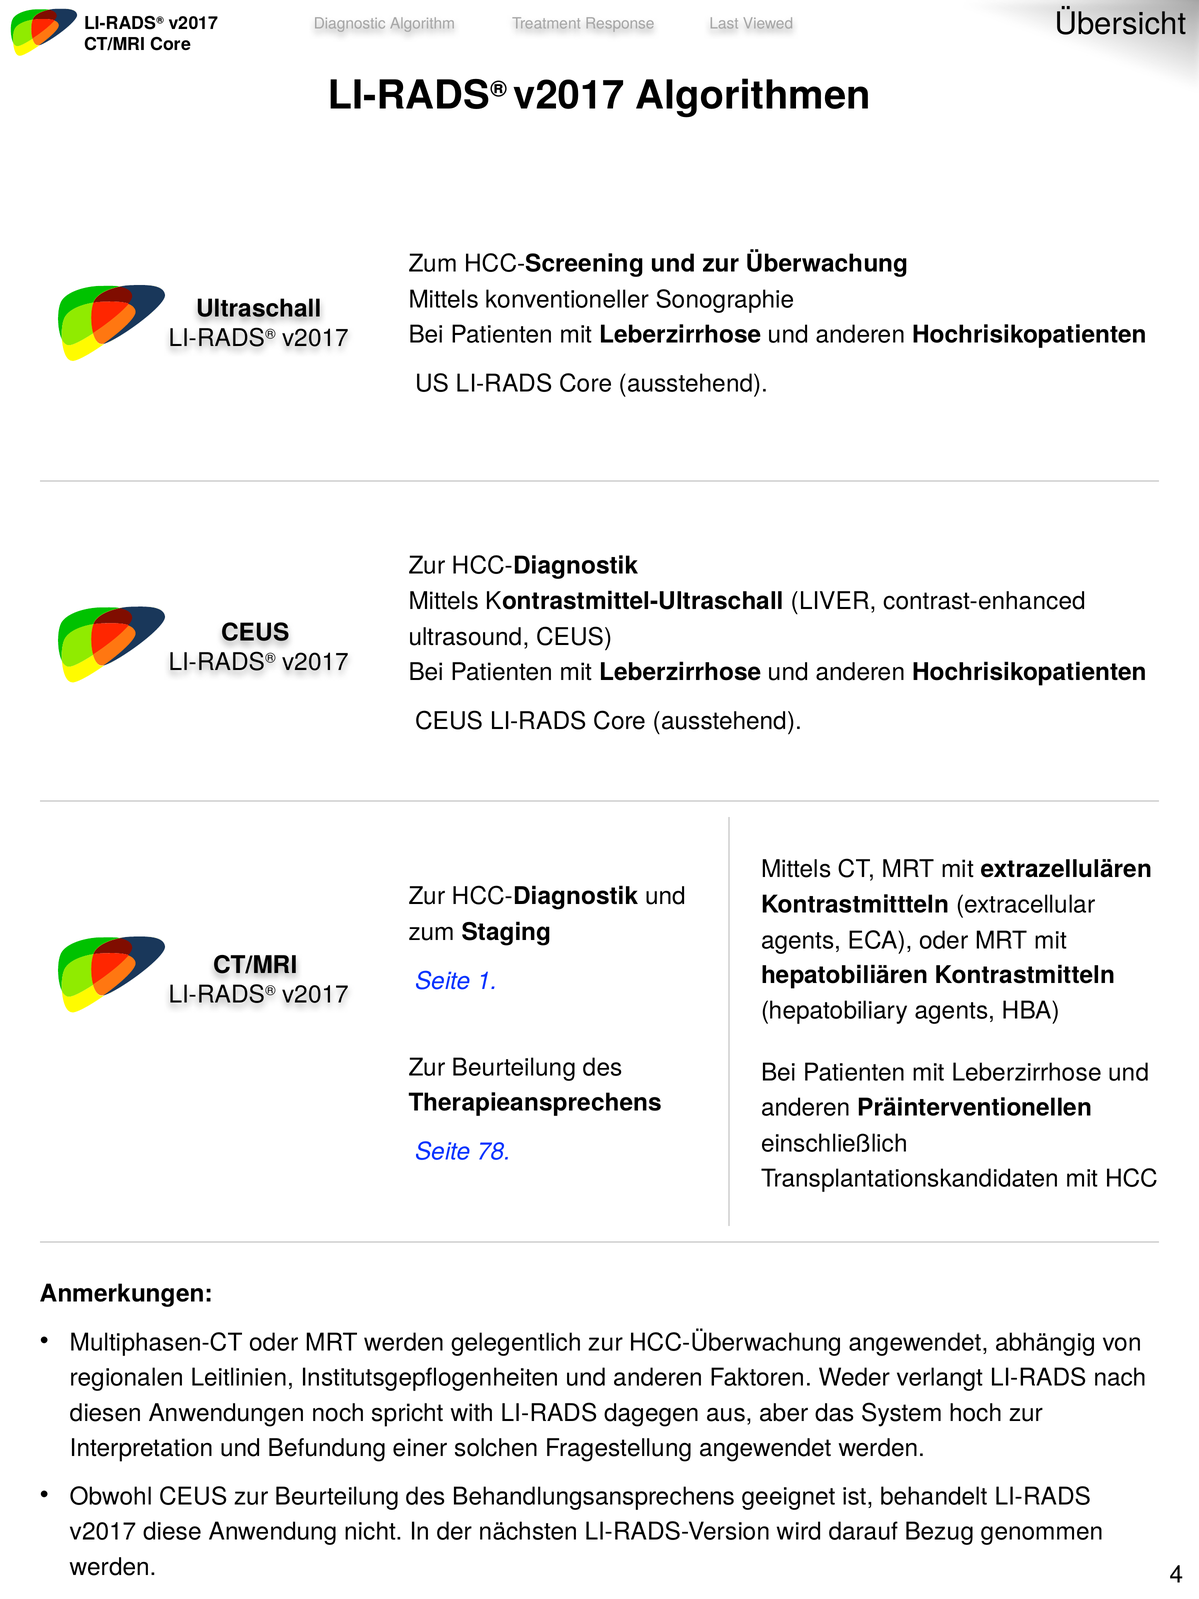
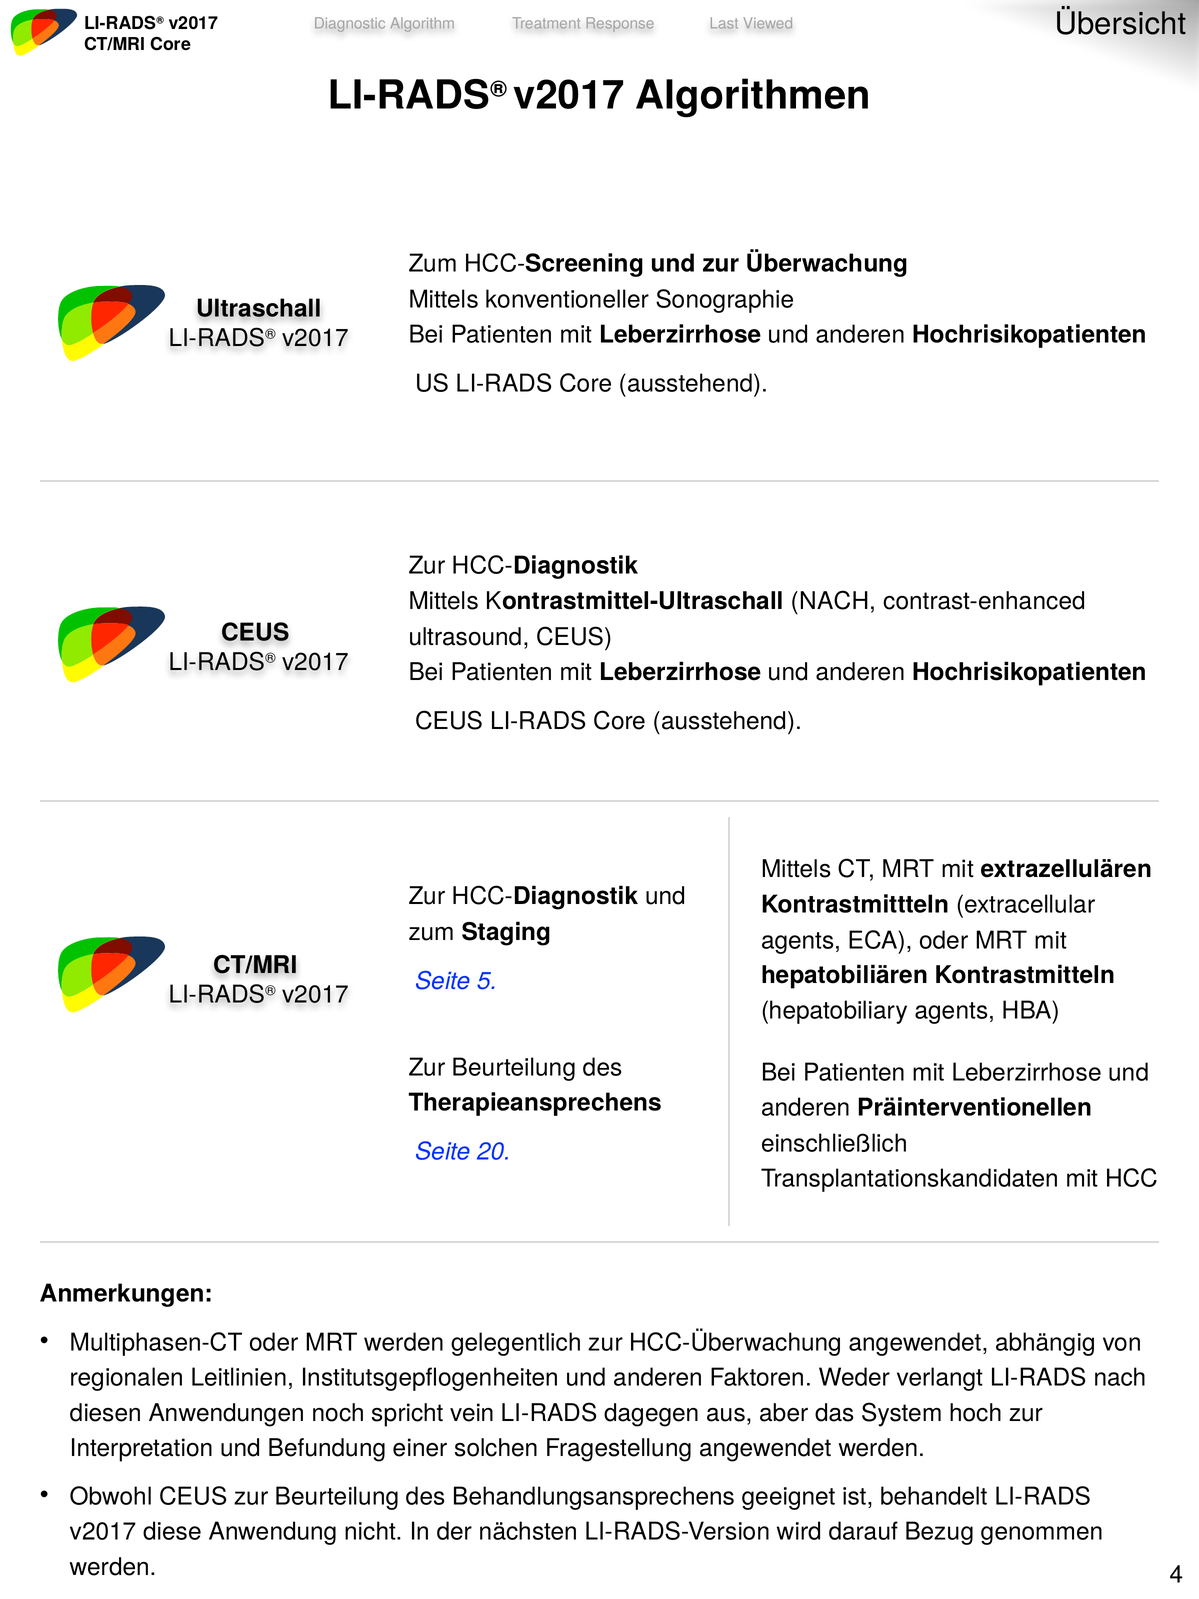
Kontrastmittel-Ultraschall LIVER: LIVER -> NACH (834, 601)
1: 1 -> 5 (487, 981)
78: 78 -> 20 (494, 1151)
with: with -> vein (472, 1413)
